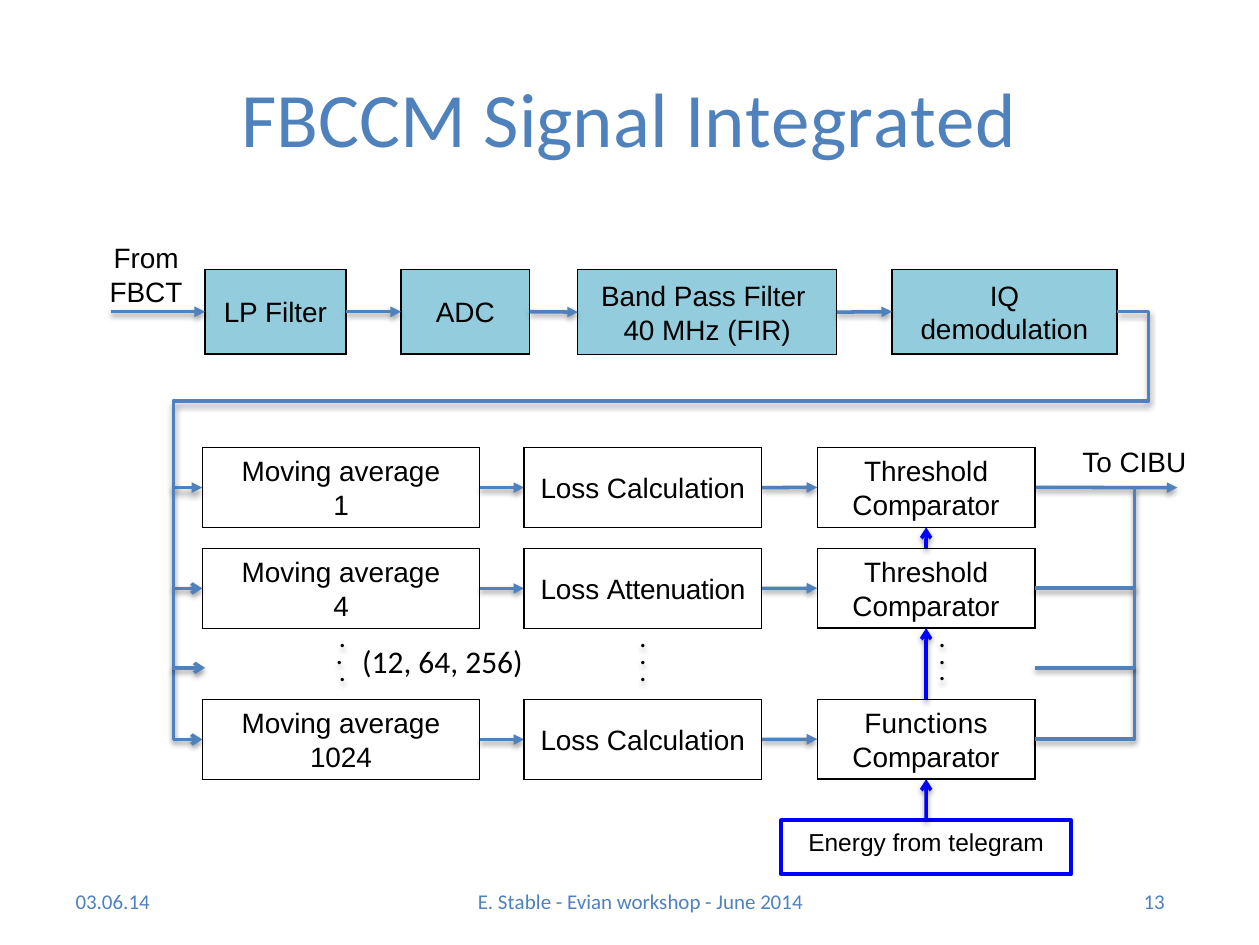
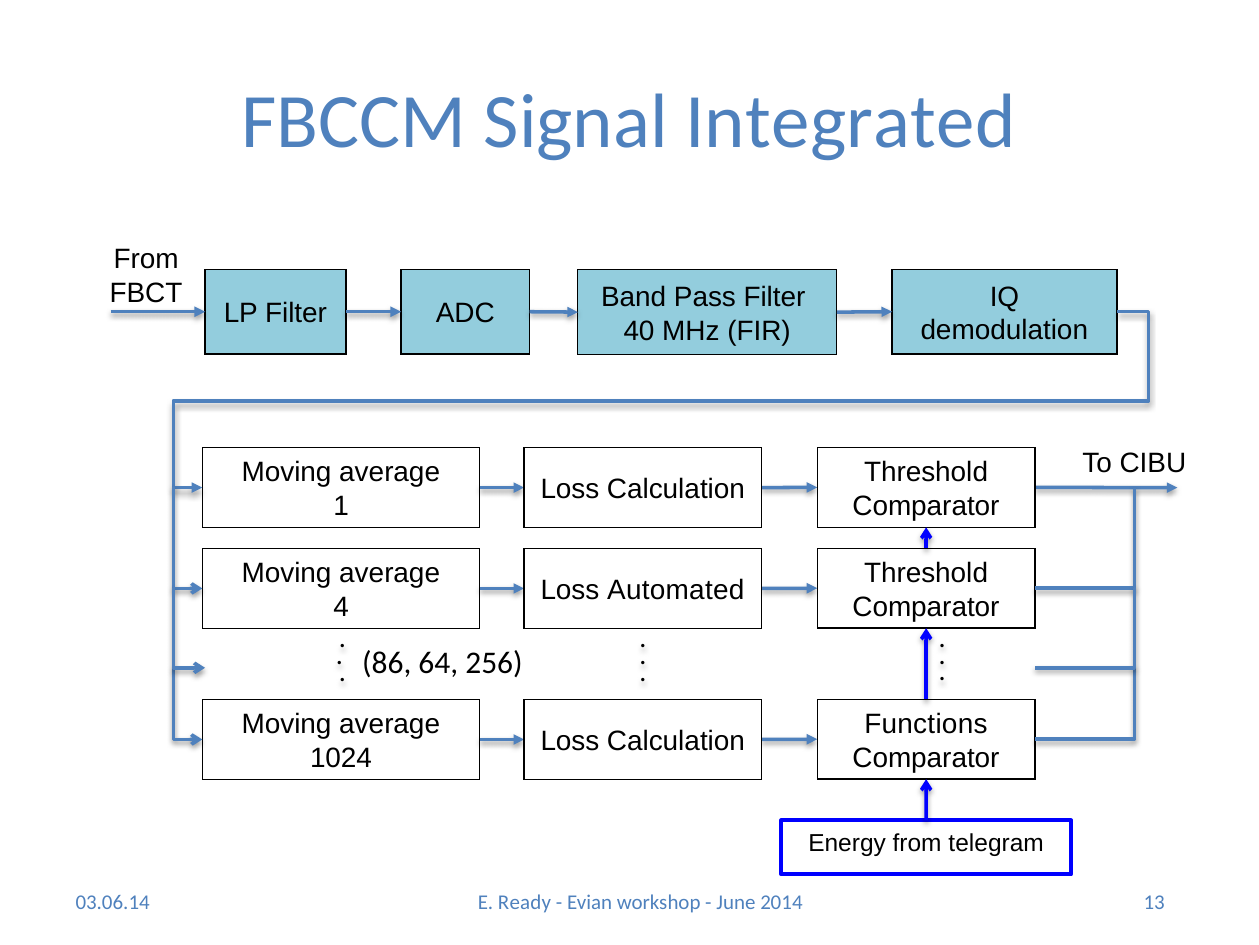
Attenuation: Attenuation -> Automated (676, 590)
12: 12 -> 86 (387, 663)
Stable: Stable -> Ready (525, 902)
